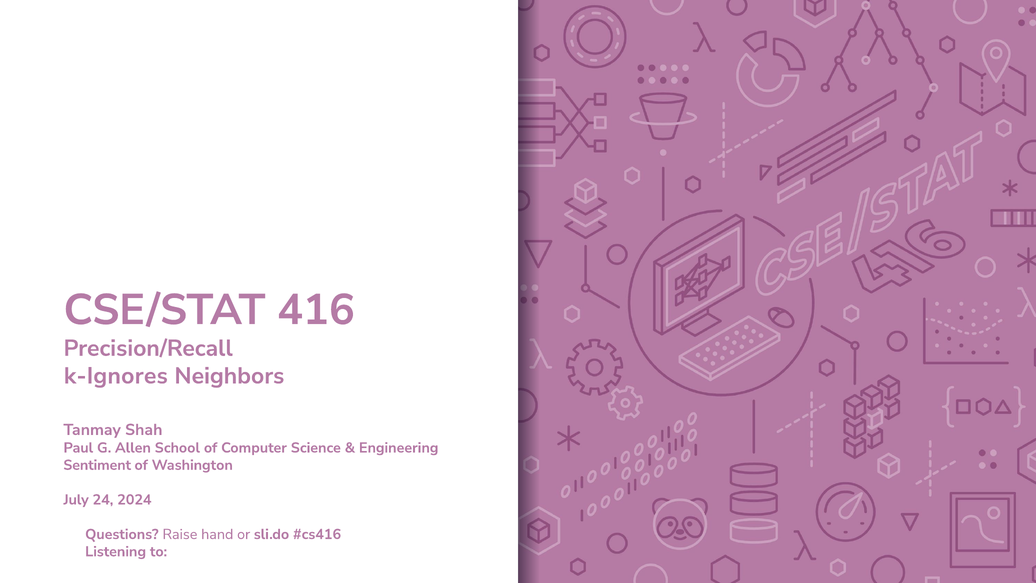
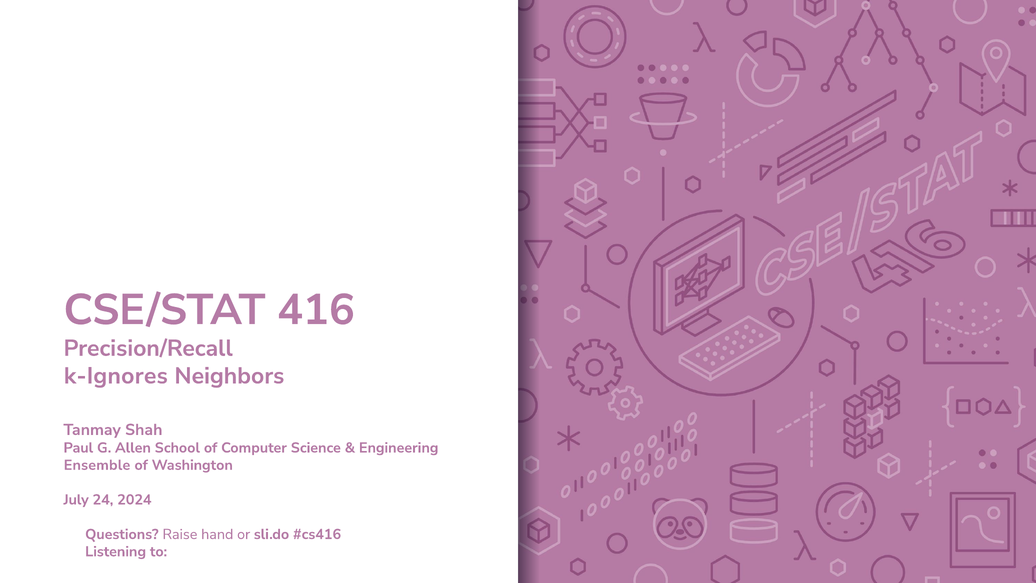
Sentiment: Sentiment -> Ensemble (97, 465)
